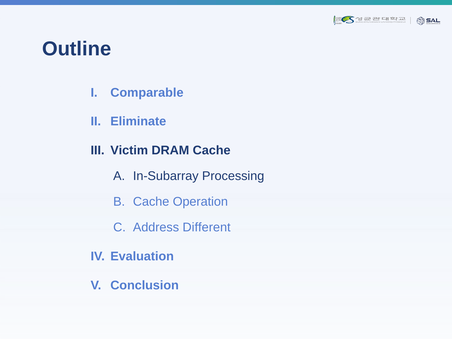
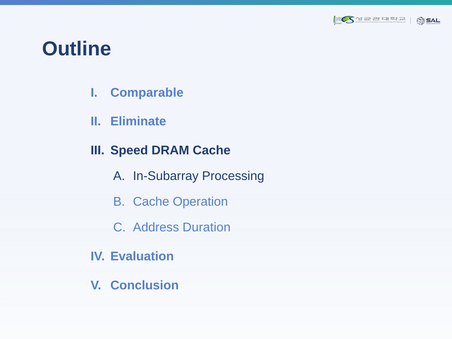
Victim: Victim -> Speed (129, 150)
Different: Different -> Duration (207, 228)
